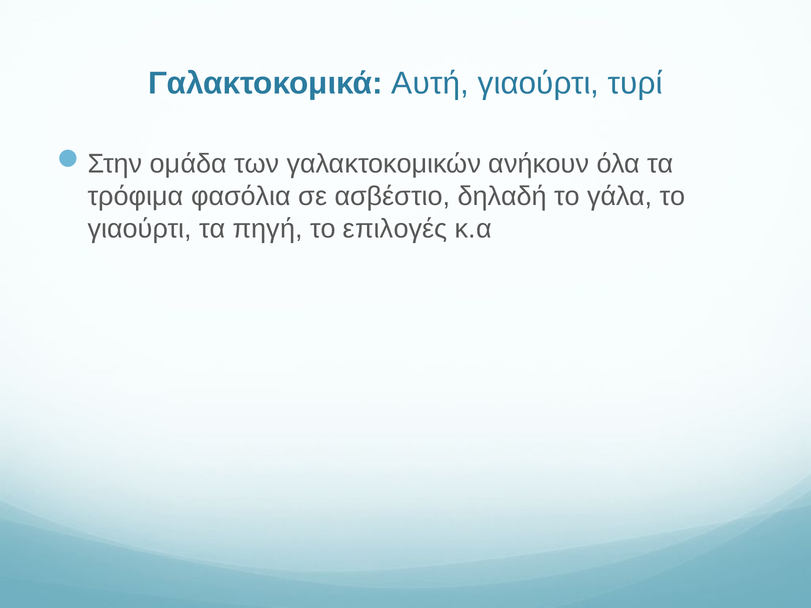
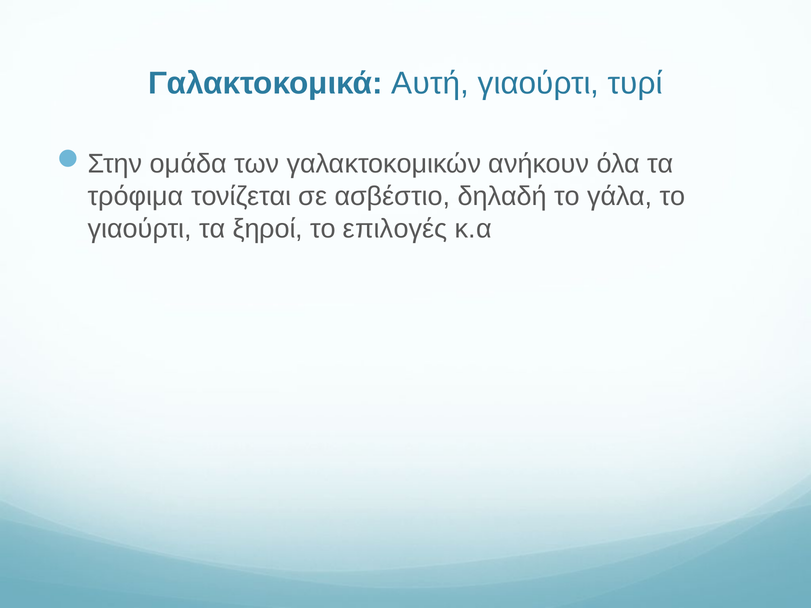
φασόλια: φασόλια -> τονίζεται (241, 197)
πηγή: πηγή -> ξηροί (268, 229)
